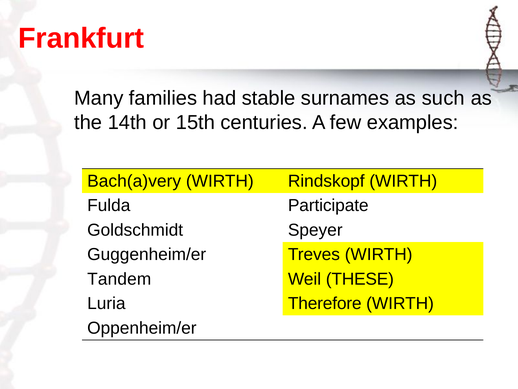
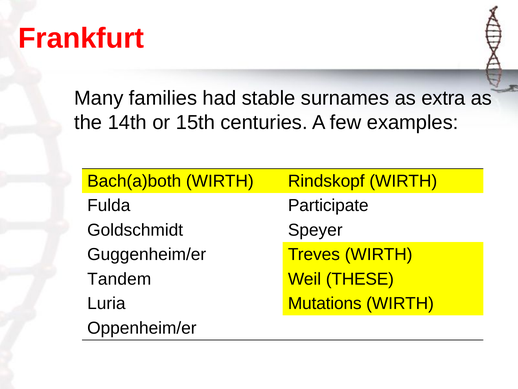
such: such -> extra (443, 98)
Bach(a)very: Bach(a)very -> Bach(a)both (134, 181)
Therefore: Therefore -> Mutations (325, 303)
